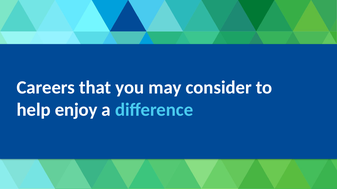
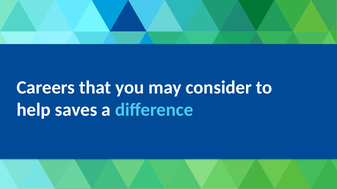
enjoy: enjoy -> saves (76, 110)
